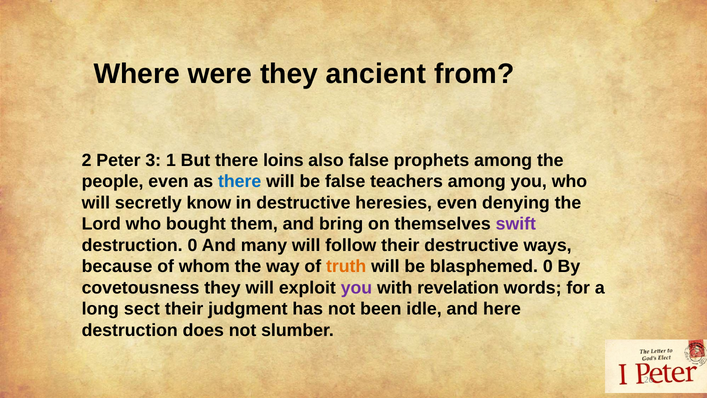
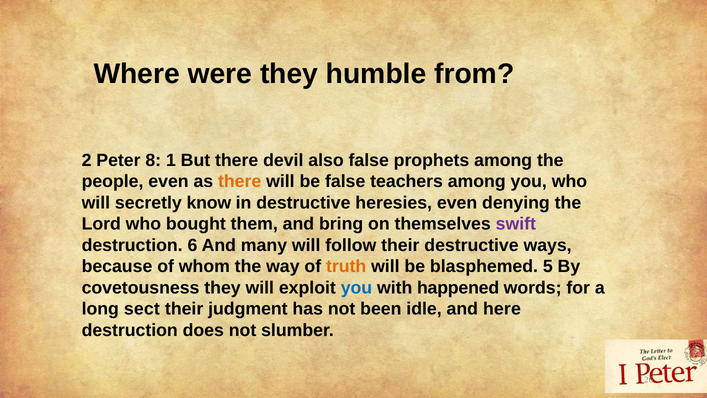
ancient: ancient -> humble (376, 74)
3: 3 -> 8 (153, 160)
loins: loins -> devil (283, 160)
there colour: blue -> orange (240, 181)
destruction 0: 0 -> 6 (193, 245)
blasphemed 0: 0 -> 5 (548, 266)
you colour: purple -> blue (356, 288)
revelation: revelation -> happened (458, 288)
